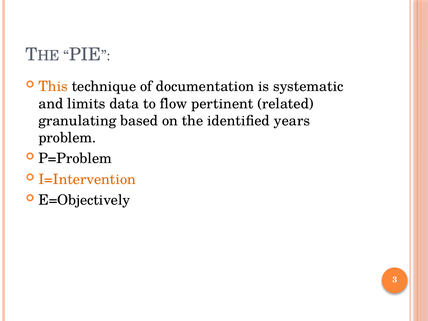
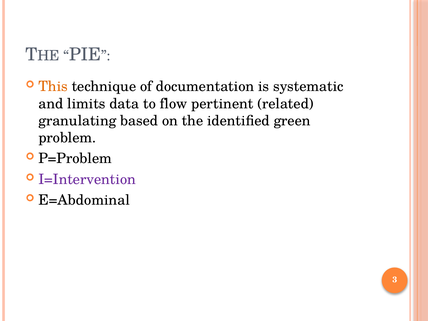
years: years -> green (292, 121)
I=Intervention colour: orange -> purple (87, 179)
E=Objectively: E=Objectively -> E=Abdominal (84, 200)
